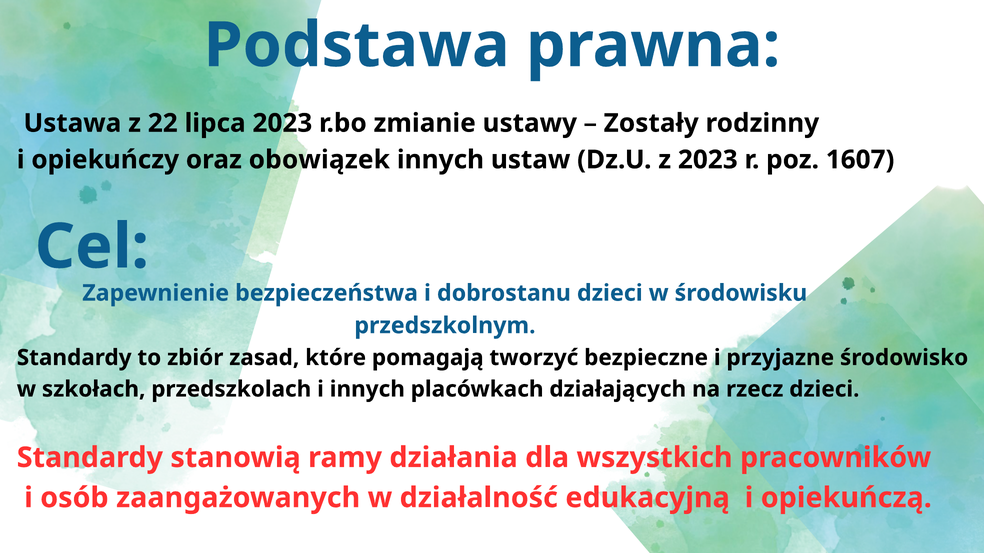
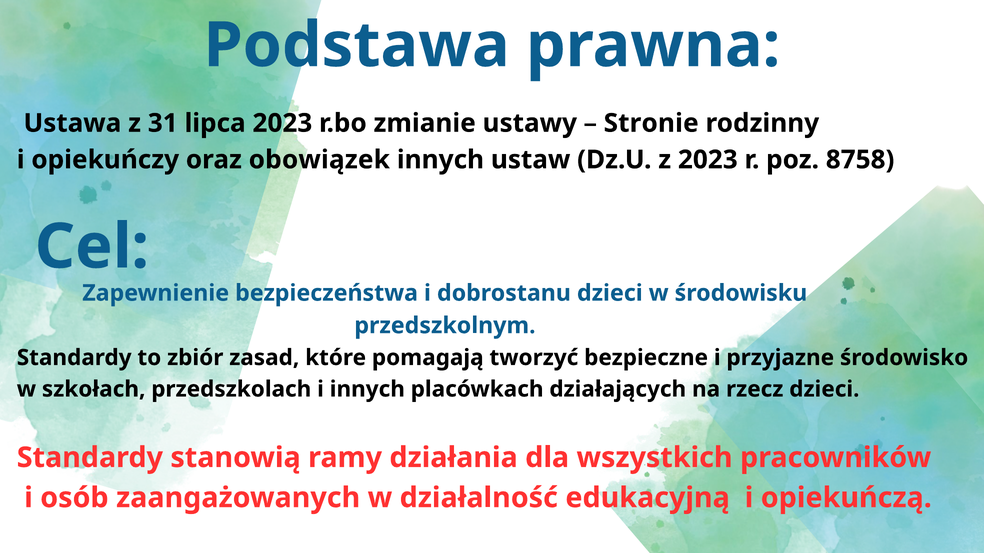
22: 22 -> 31 (163, 123)
Zostały: Zostały -> Stronie (651, 123)
1607: 1607 -> 8758 (860, 160)
